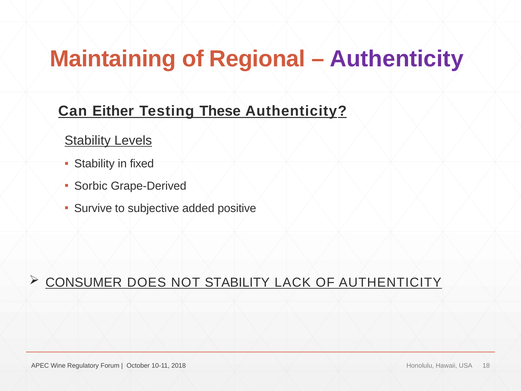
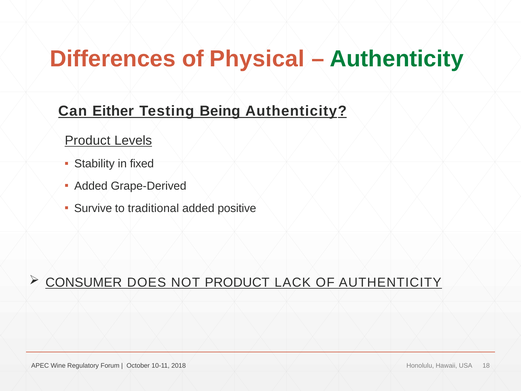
Maintaining: Maintaining -> Differences (113, 59)
Regional: Regional -> Physical (257, 59)
Authenticity colour: purple -> green (397, 59)
These: These -> Being (220, 111)
Stability: Stability -> Product (88, 141)
Sorbic: Sorbic -> Added (91, 186)
subjective: subjective -> traditional (153, 208)
NOT STABILITY: STABILITY -> PRODUCT (237, 282)
